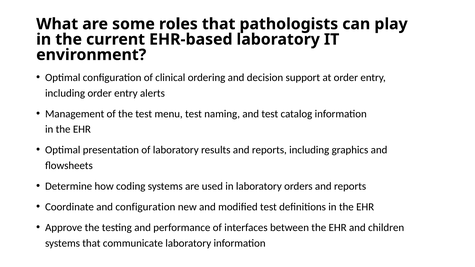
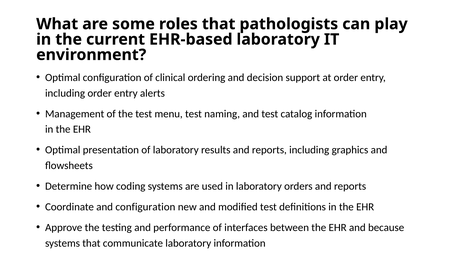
children: children -> because (386, 228)
